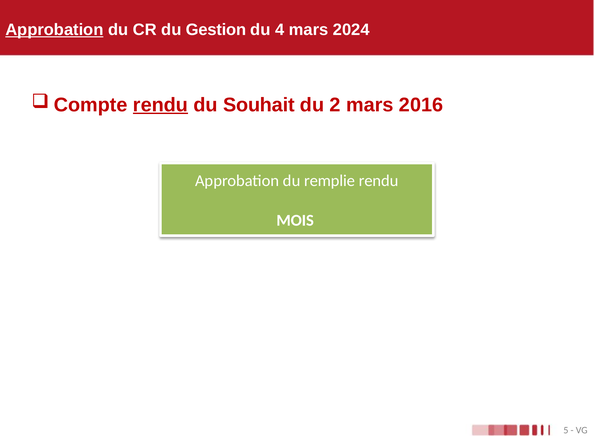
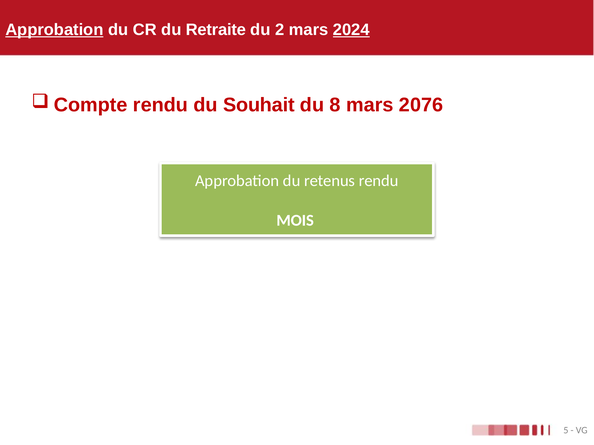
Gestion: Gestion -> Retraite (216, 30)
4: 4 -> 2 (280, 30)
2024 underline: none -> present (351, 30)
rendu underline: present -> none (160, 105)
2: 2 -> 8 (335, 105)
2016: 2016 -> 2076 (421, 105)
remplie: remplie -> retenus (330, 181)
